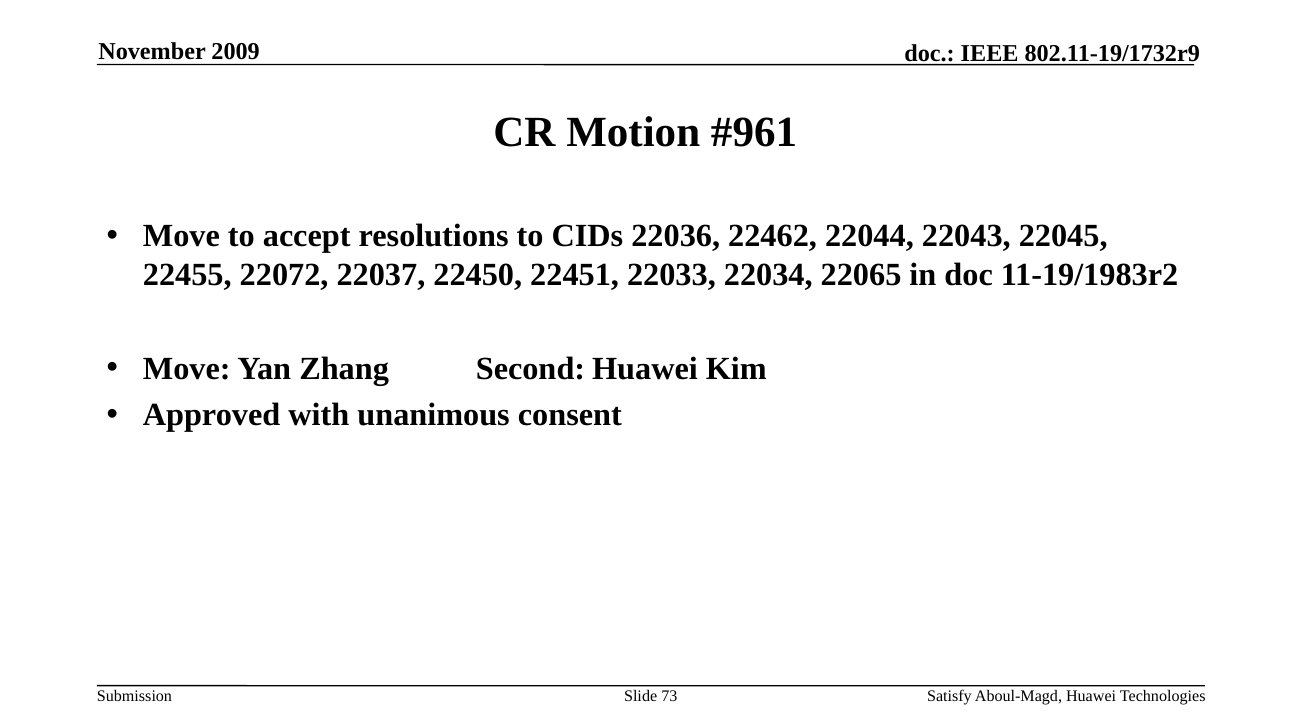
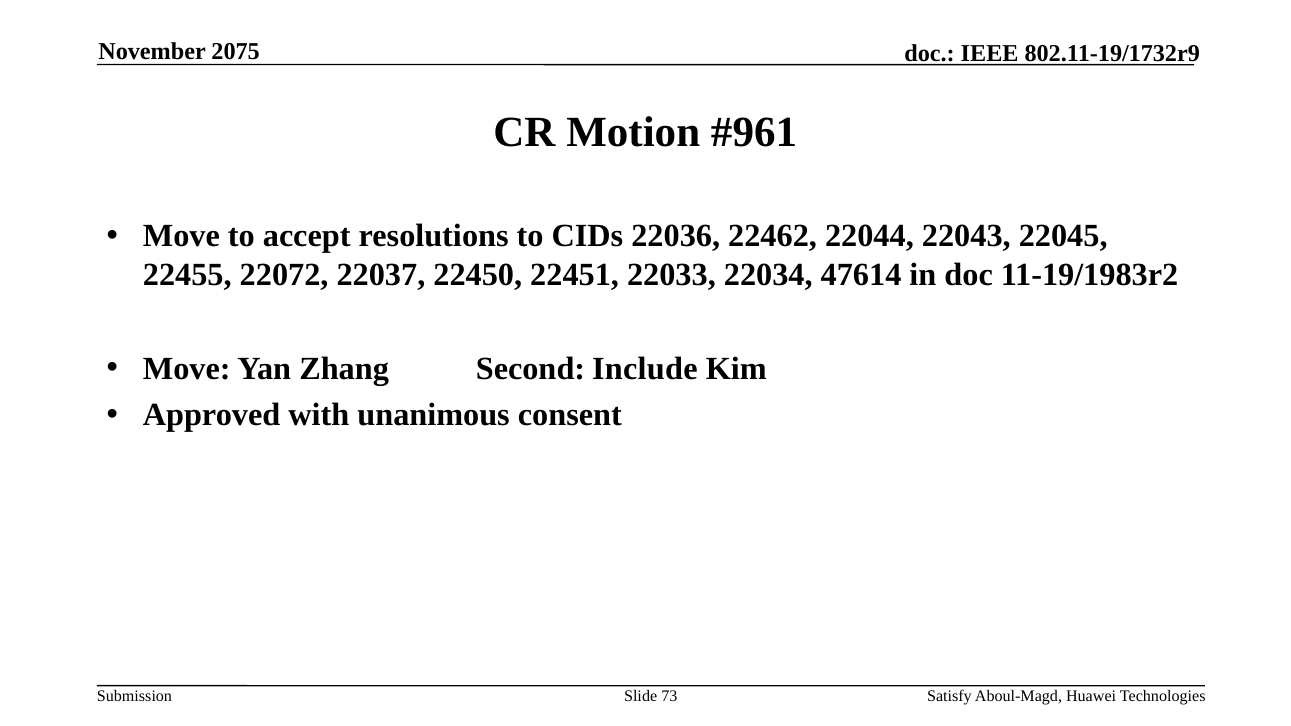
2009: 2009 -> 2075 (236, 51)
22065: 22065 -> 47614 (861, 275)
Second Huawei: Huawei -> Include (645, 369)
